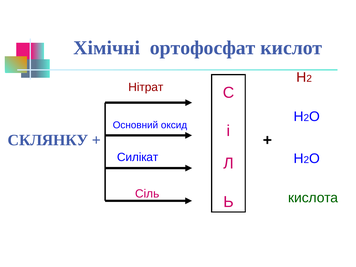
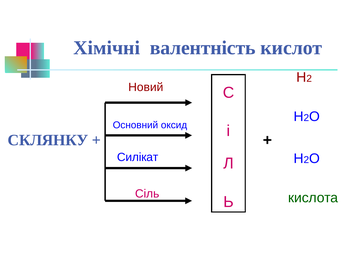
ортофосфат: ортофосфат -> валентність (203, 48)
Нітрат: Нітрат -> Новий (146, 87)
